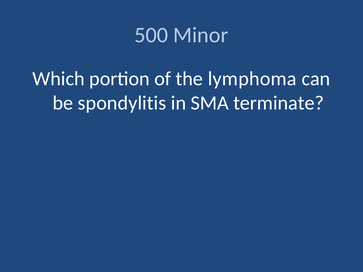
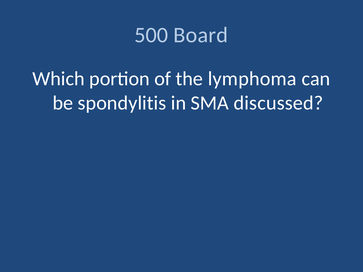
Minor: Minor -> Board (201, 35)
terminate: terminate -> discussed (278, 103)
